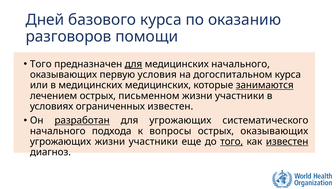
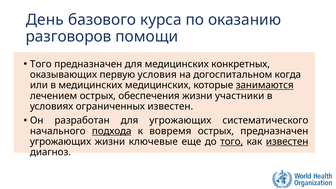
Дней: Дней -> День (45, 20)
для underline: present -> none (133, 64)
медицинских начального: начального -> конкретных (241, 64)
догоспитальном курса: курса -> когда (288, 75)
письменном: письменном -> обеспечения (149, 96)
разработан underline: present -> none (82, 120)
подхода underline: none -> present (112, 131)
вопросы: вопросы -> вовремя (170, 131)
острых оказывающих: оказывающих -> предназначен (274, 131)
угрожающих жизни участники: участники -> ключевые (153, 142)
